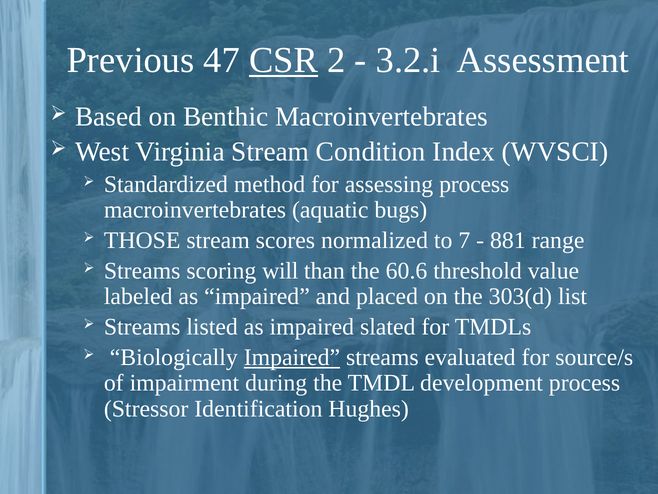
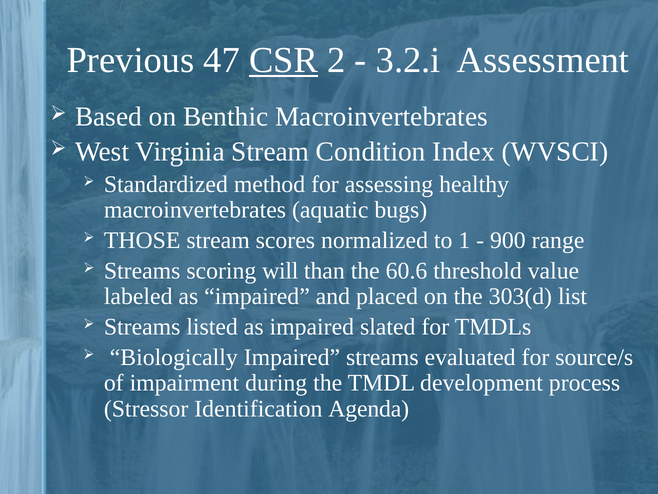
assessing process: process -> healthy (474, 184)
7: 7 -> 1 (464, 240)
881: 881 -> 900 (508, 240)
Impaired underline: present -> none (292, 357)
Hughes: Hughes -> Agenda (369, 408)
